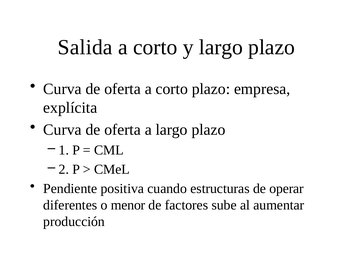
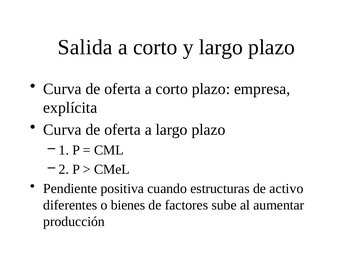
operar: operar -> activo (286, 188)
menor: menor -> bienes (128, 205)
